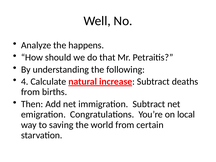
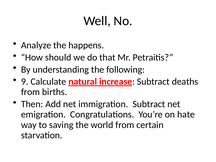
4: 4 -> 9 (25, 82)
local: local -> hate (186, 114)
